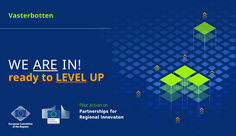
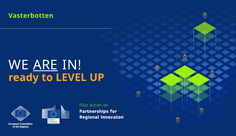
LEVEL underline: present -> none (71, 77)
